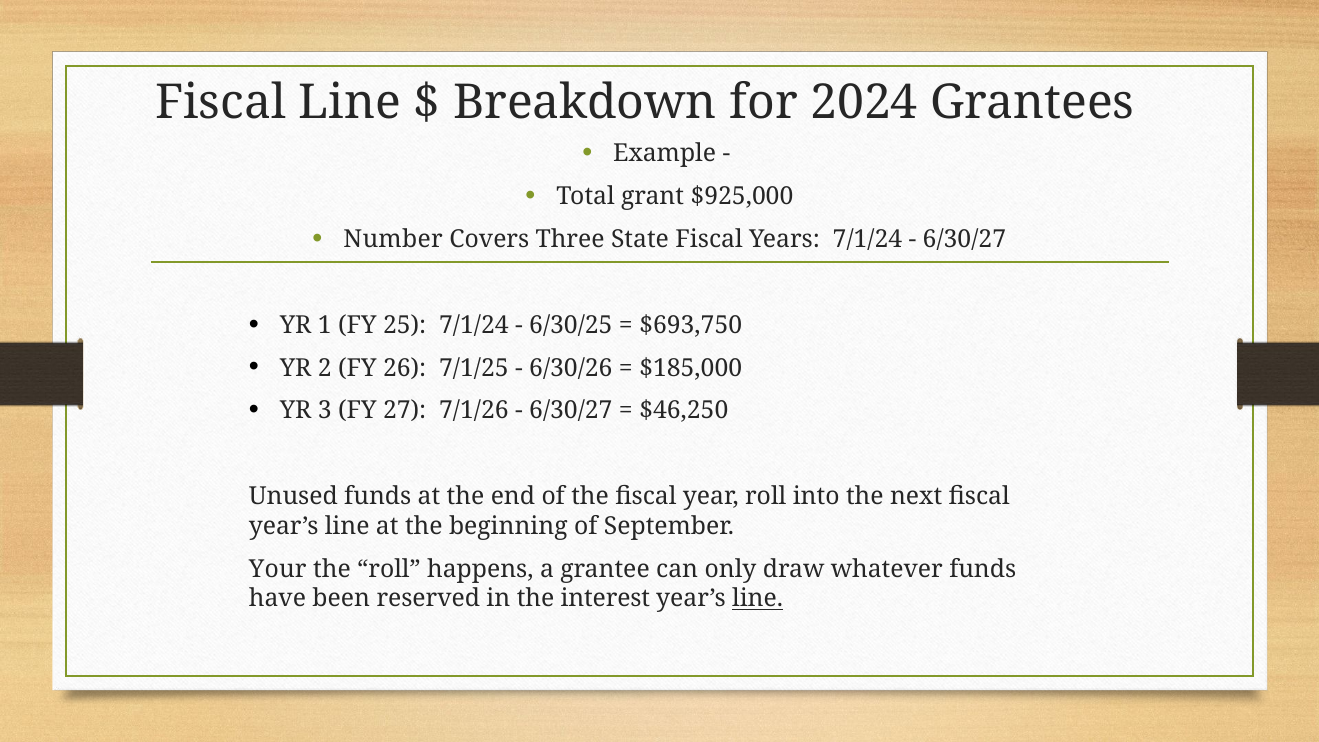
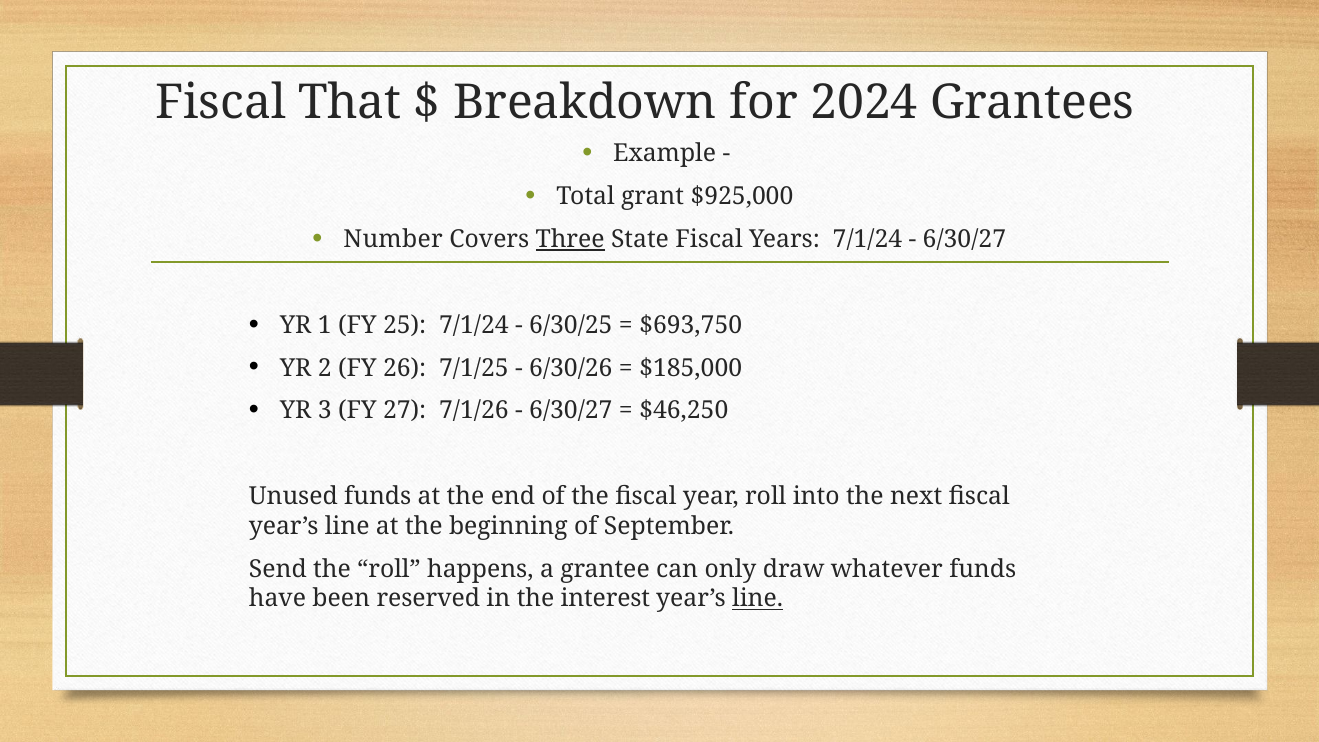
Fiscal Line: Line -> That (350, 103)
Three underline: none -> present (570, 239)
Your: Your -> Send (278, 569)
